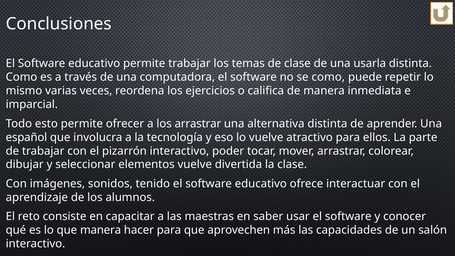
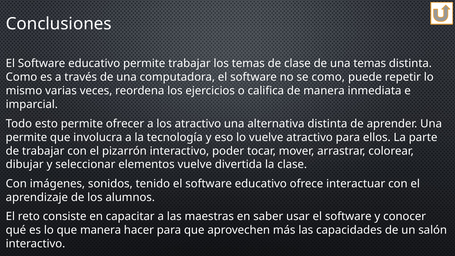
una usarla: usarla -> temas (370, 63)
los arrastrar: arrastrar -> atractivo (198, 124)
español: español -> permite (26, 137)
